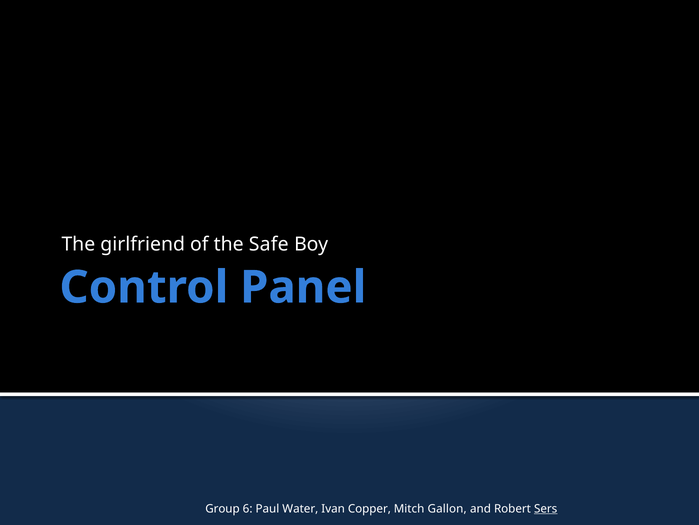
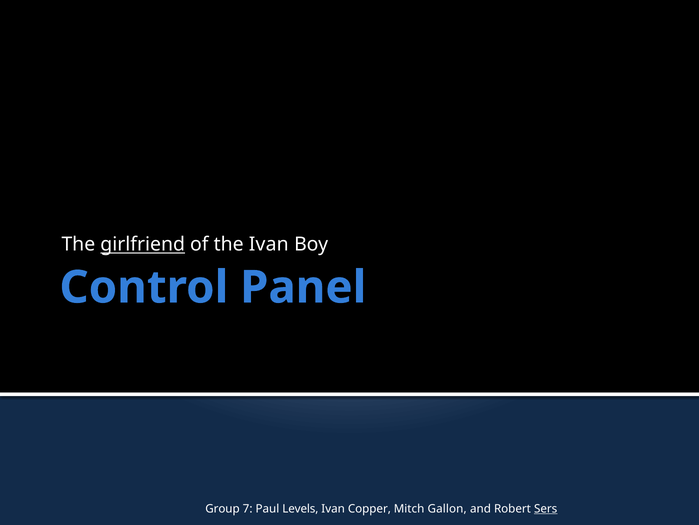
girlfriend underline: none -> present (143, 244)
the Safe: Safe -> Ivan (269, 244)
6: 6 -> 7 (248, 508)
Water: Water -> Levels (300, 508)
